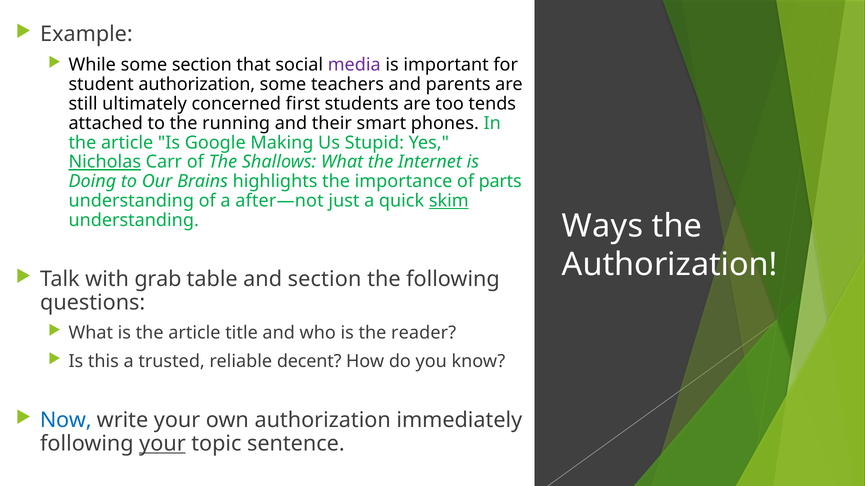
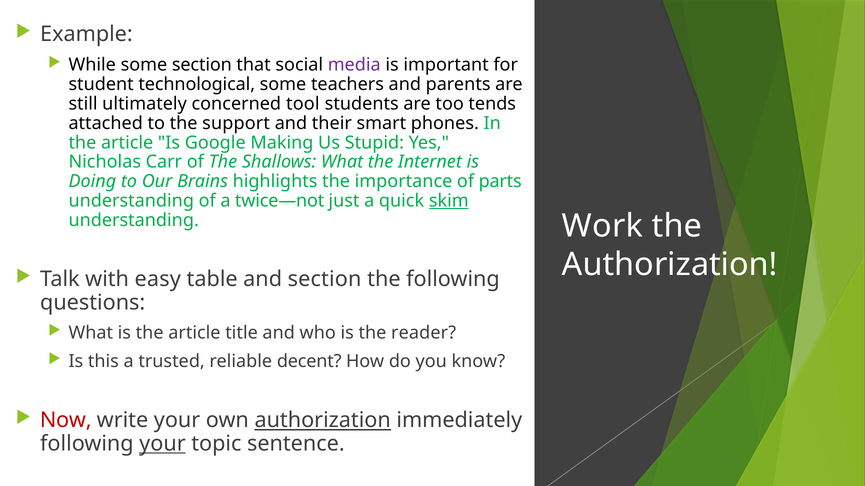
student authorization: authorization -> technological (197, 84)
first: first -> tool (303, 104)
running: running -> support (236, 123)
Nicholas underline: present -> none (105, 162)
after—not: after—not -> twice—not (280, 201)
Ways: Ways -> Work (603, 226)
grab: grab -> easy (158, 280)
Now colour: blue -> red (66, 421)
authorization underline: none -> present (323, 421)
